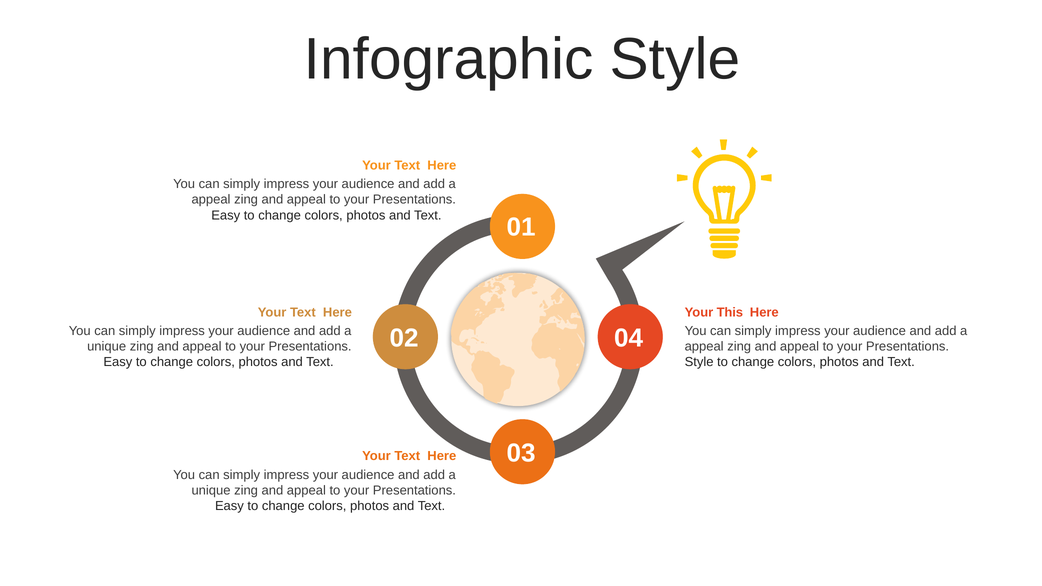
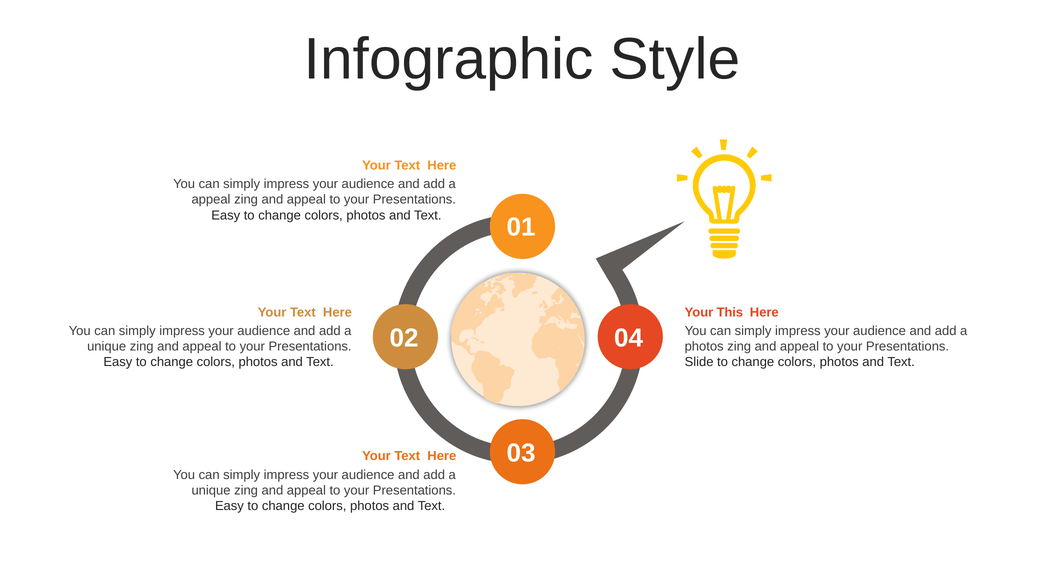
appeal: appeal -> photos (704, 347)
Style: Style -> Slide (699, 362)
